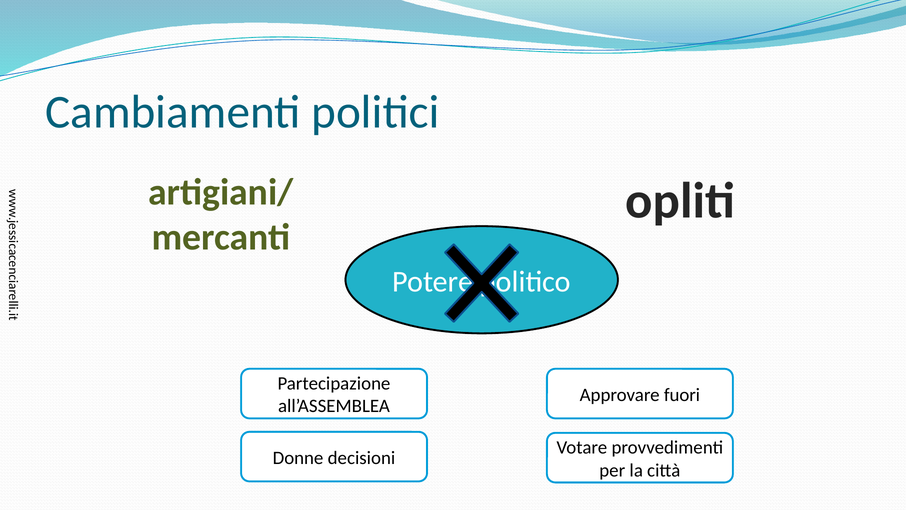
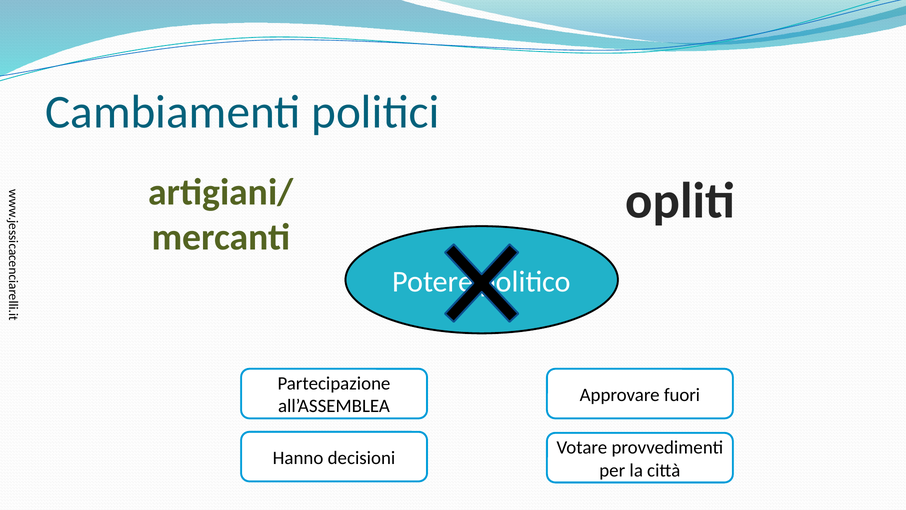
Donne: Donne -> Hanno (298, 458)
